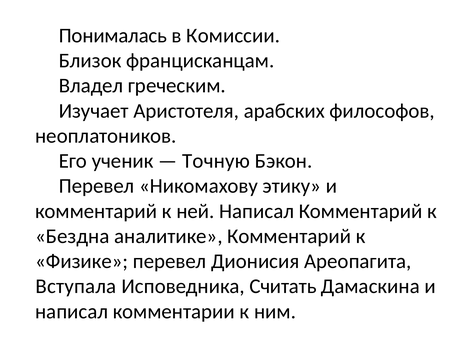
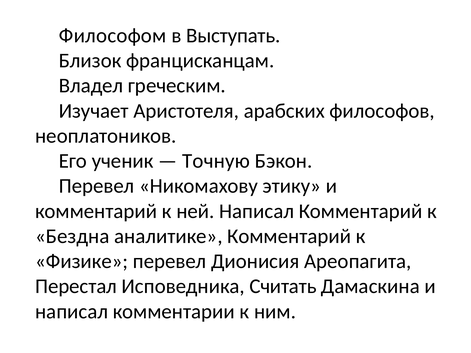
Понималась: Понималась -> Философом (113, 36)
Комиссии: Комиссии -> Выступать (233, 36)
Вступала: Вступала -> Перестал (76, 287)
